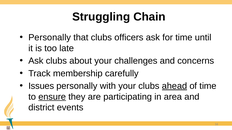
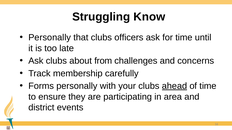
Chain: Chain -> Know (149, 17)
about your: your -> from (103, 61)
Issues: Issues -> Forms (41, 86)
ensure underline: present -> none (52, 97)
